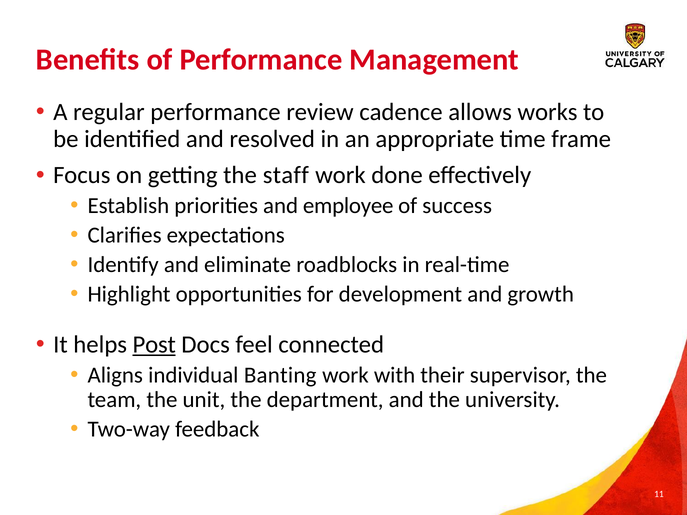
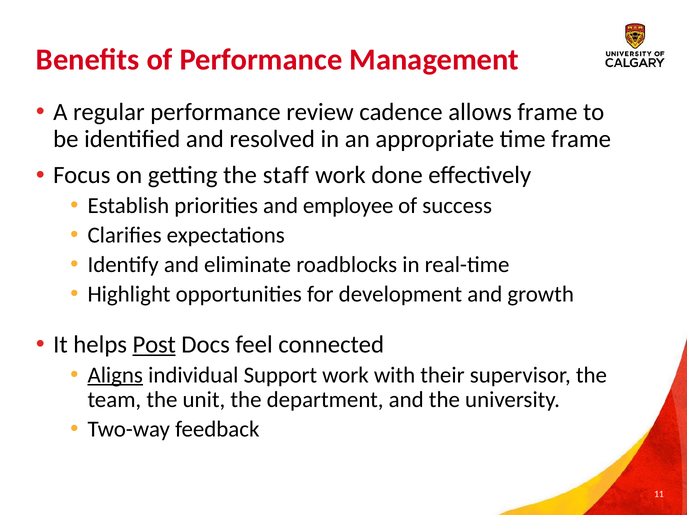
allows works: works -> frame (547, 112)
Aligns underline: none -> present (115, 375)
Banting: Banting -> Support (280, 375)
